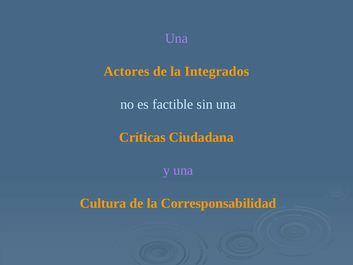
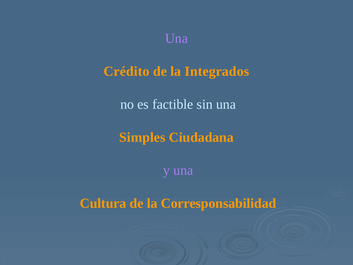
Actores: Actores -> Crédito (126, 71)
Críticas: Críticas -> Simples (142, 137)
